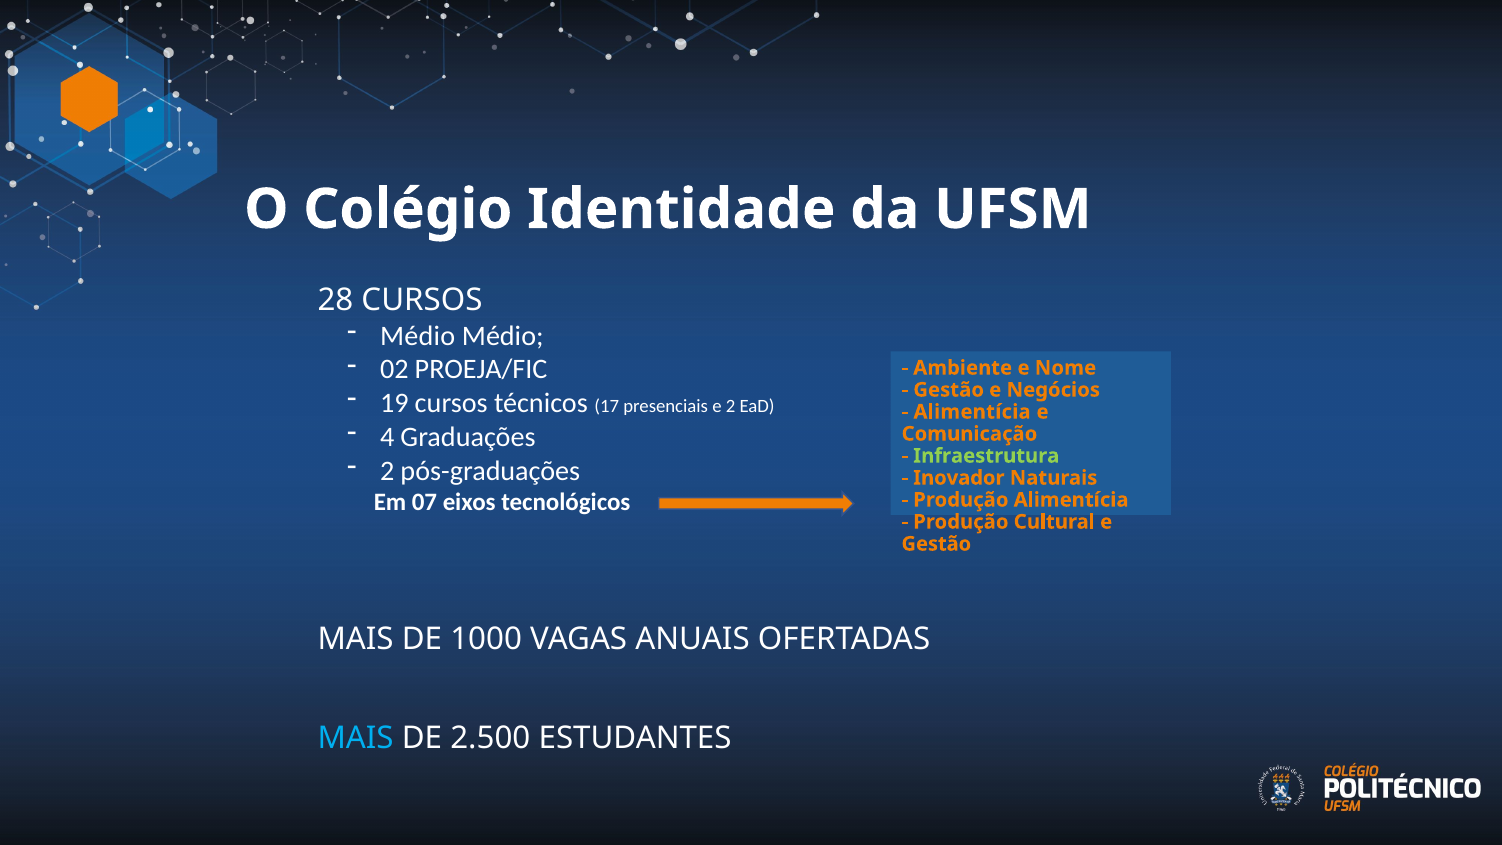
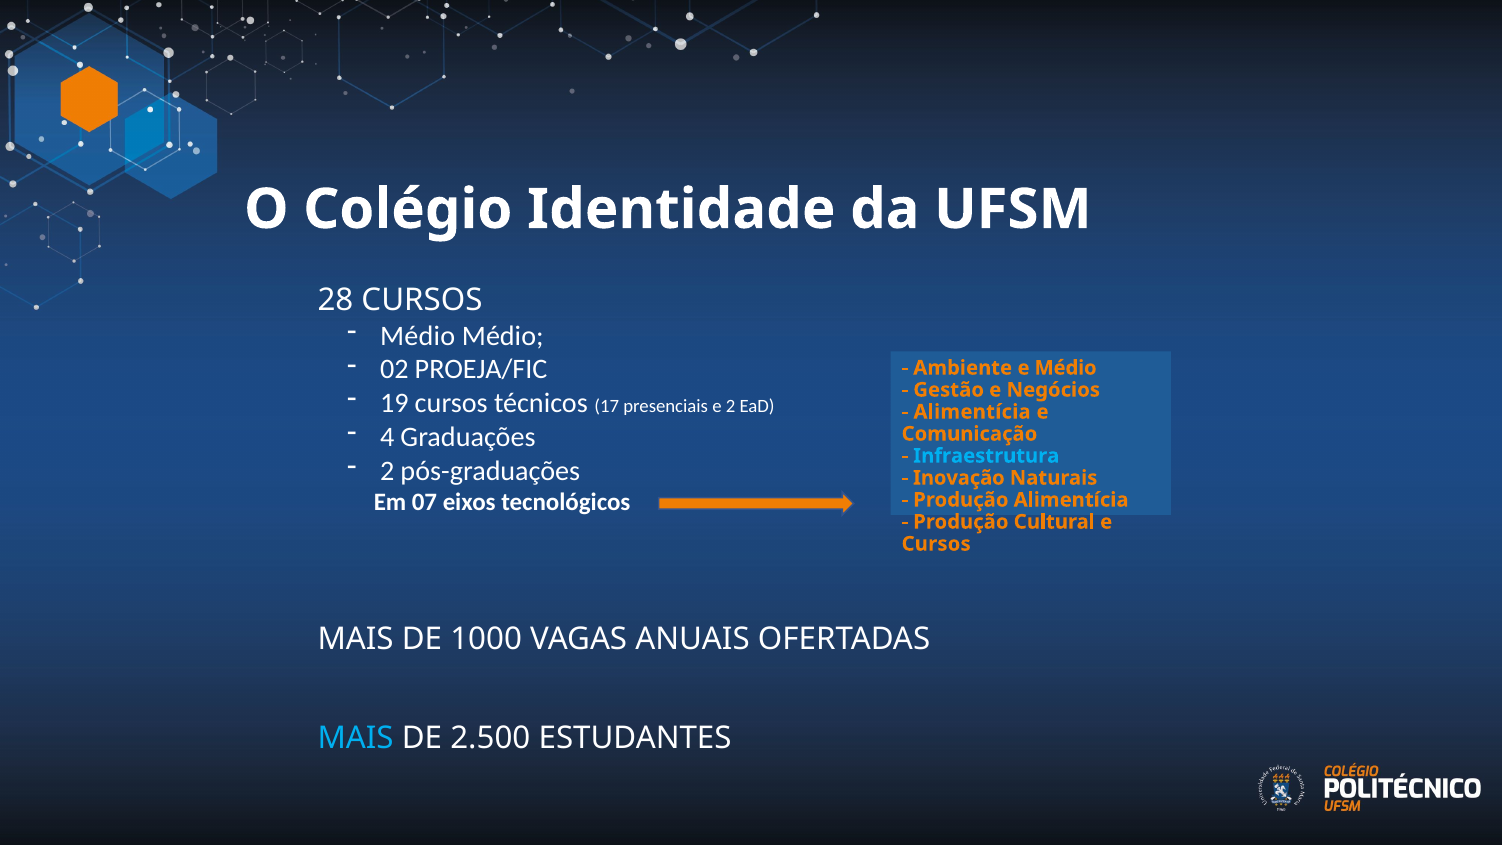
e Nome: Nome -> Médio (1066, 368)
Infraestrutura colour: light green -> light blue (986, 456)
Inovador: Inovador -> Inovação (959, 478)
Gestão: Gestão -> Cursos (936, 544)
